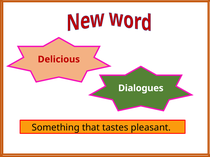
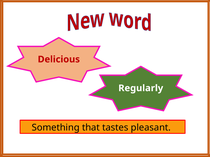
Dialogues: Dialogues -> Regularly (141, 88)
